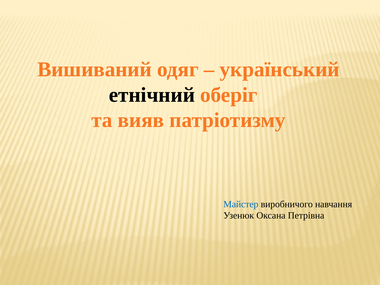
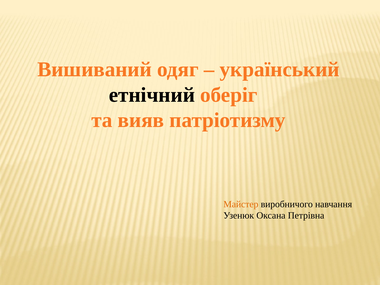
Майстер colour: blue -> orange (241, 204)
